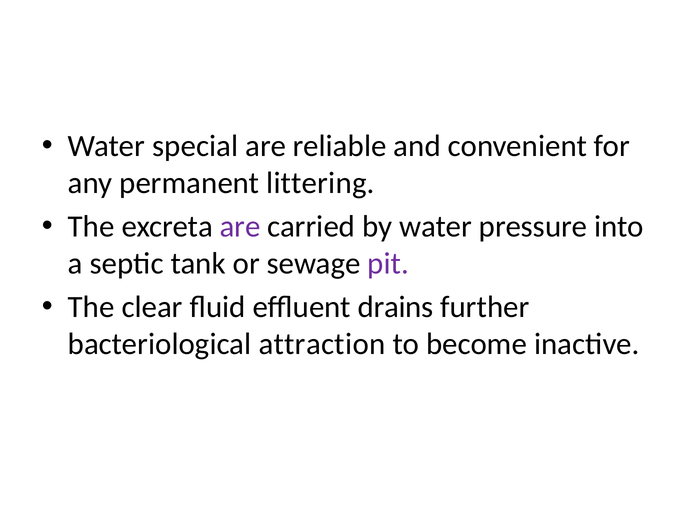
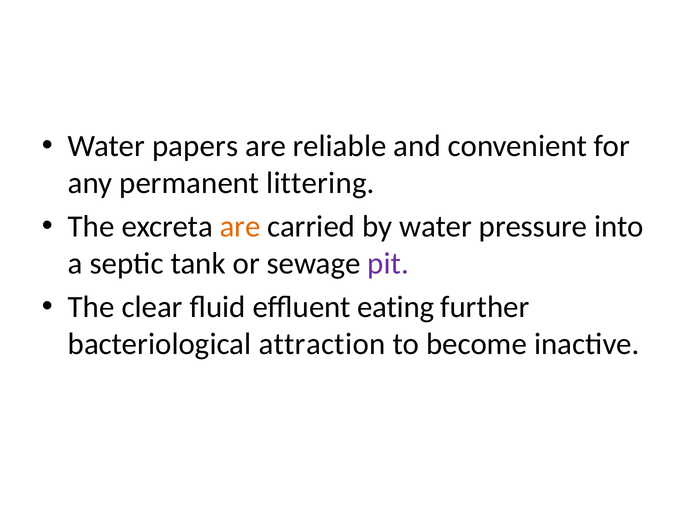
special: special -> papers (195, 146)
are colour: purple -> orange (240, 227)
drains: drains -> eating (396, 307)
